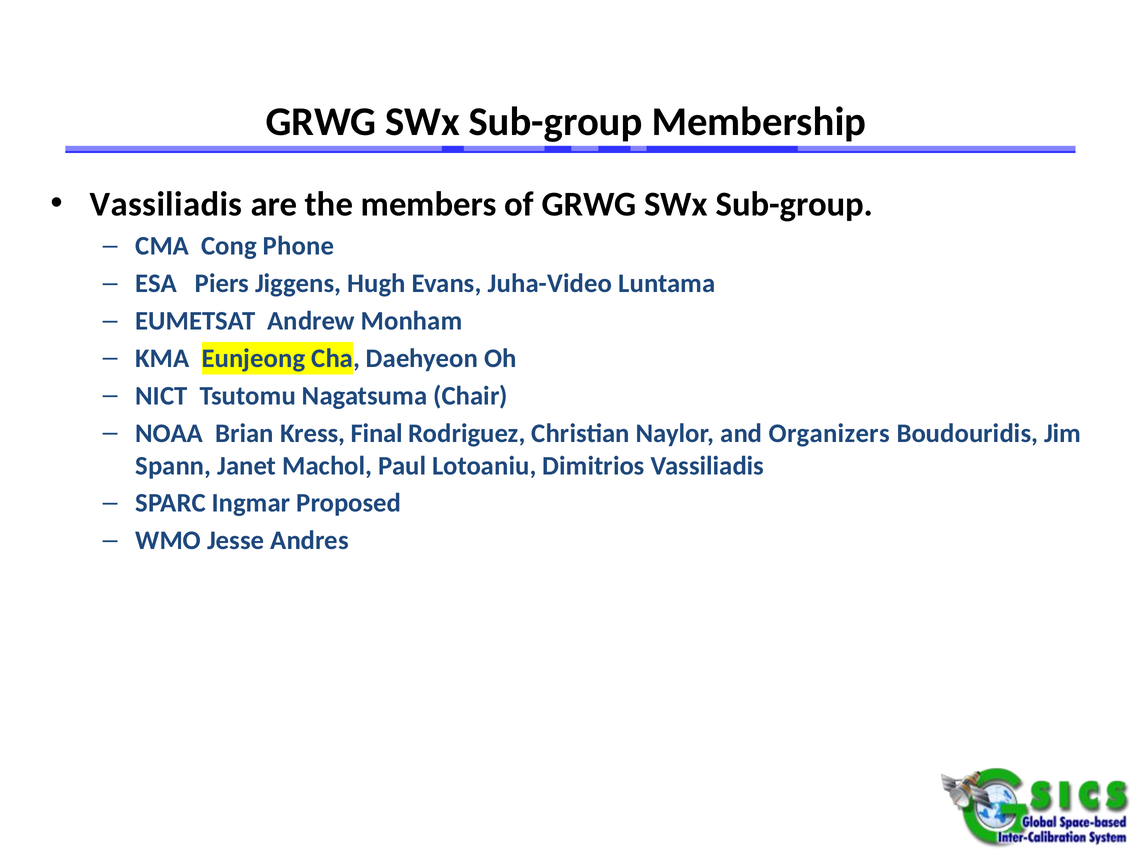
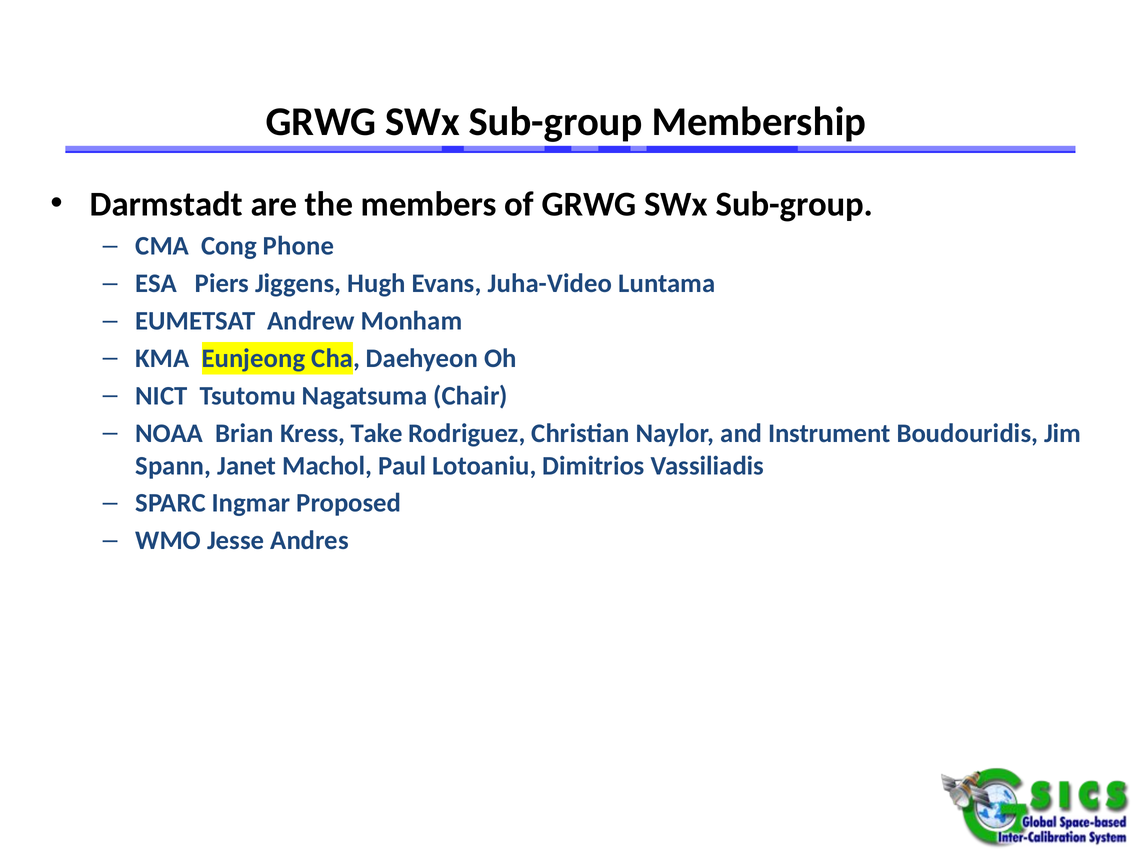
Vassiliadis: Vassiliadis -> Darmstadt (166, 204)
Final: Final -> Take (377, 434)
Organizers: Organizers -> Instrument (829, 434)
